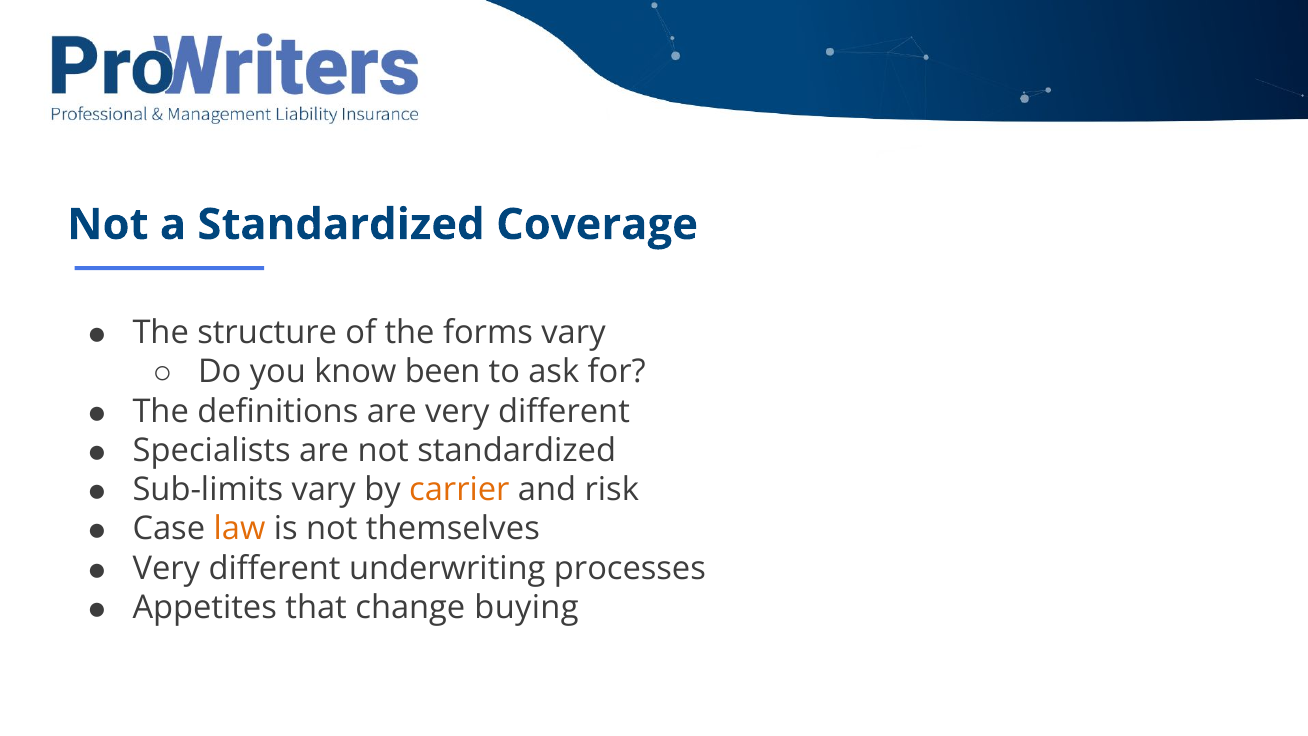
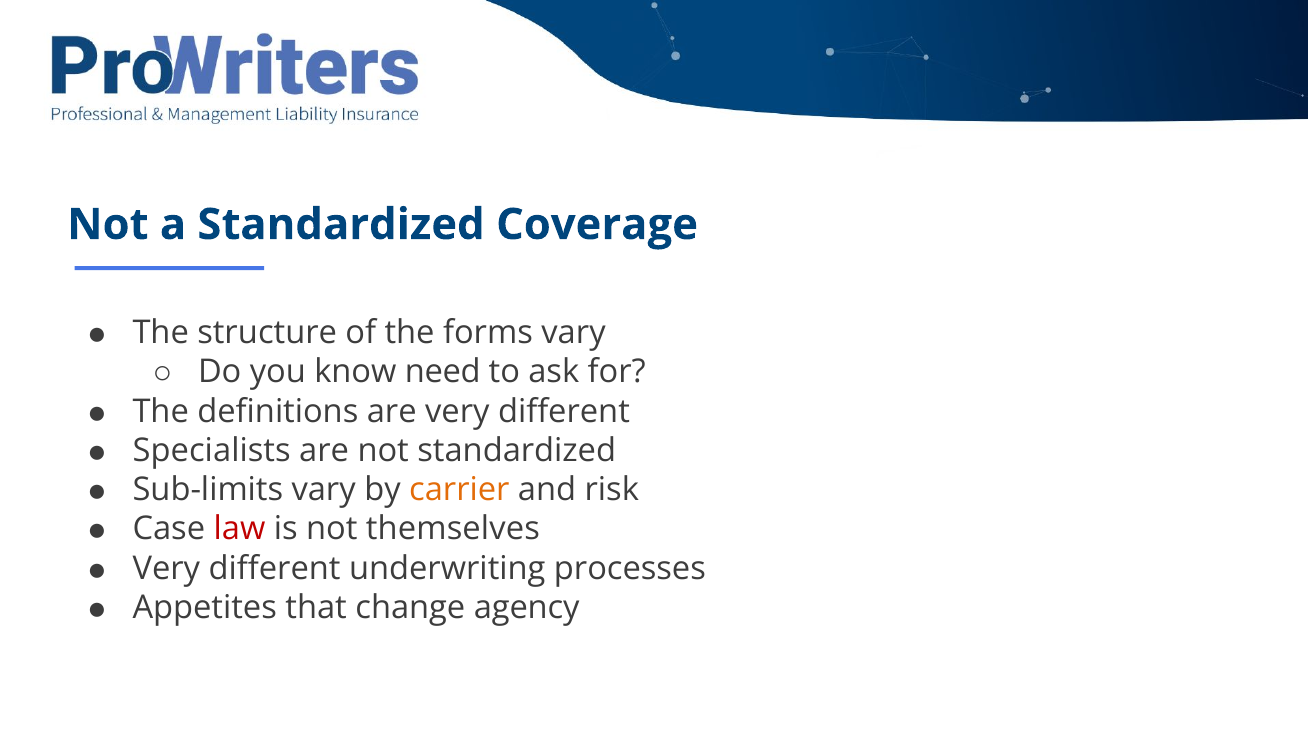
been: been -> need (443, 372)
law colour: orange -> red (240, 529)
buying: buying -> agency (527, 607)
